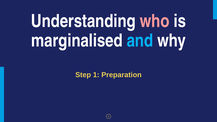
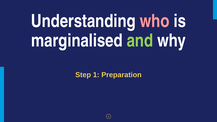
and colour: light blue -> light green (140, 41)
